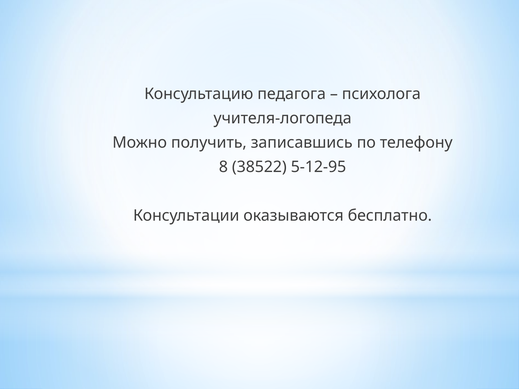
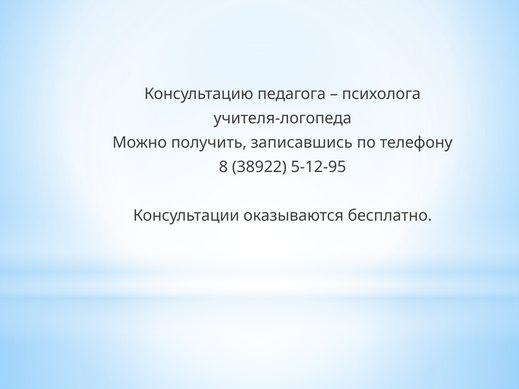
38522: 38522 -> 38922 (259, 167)
